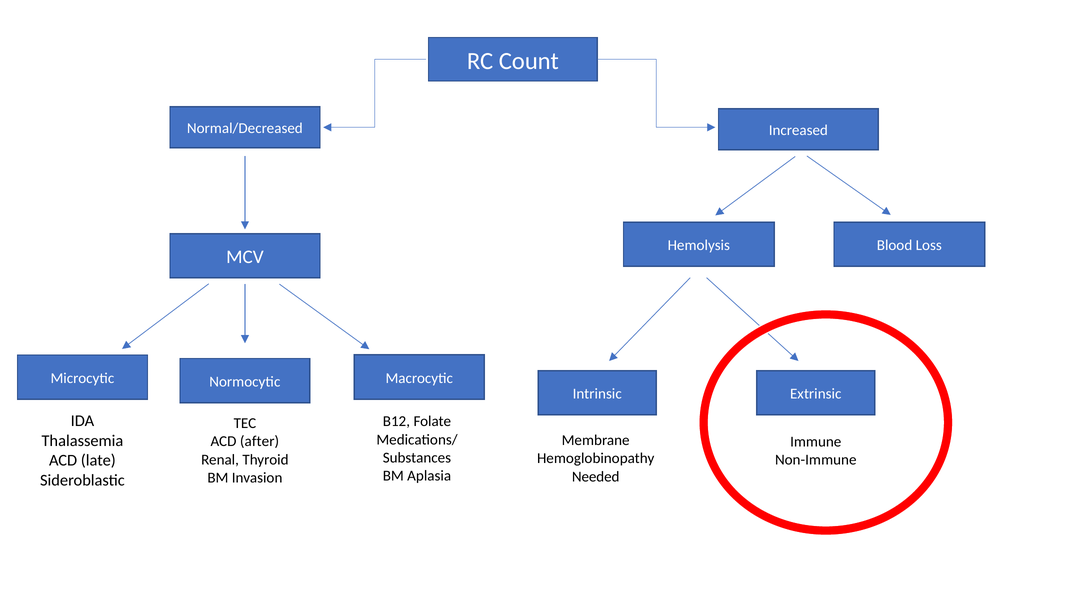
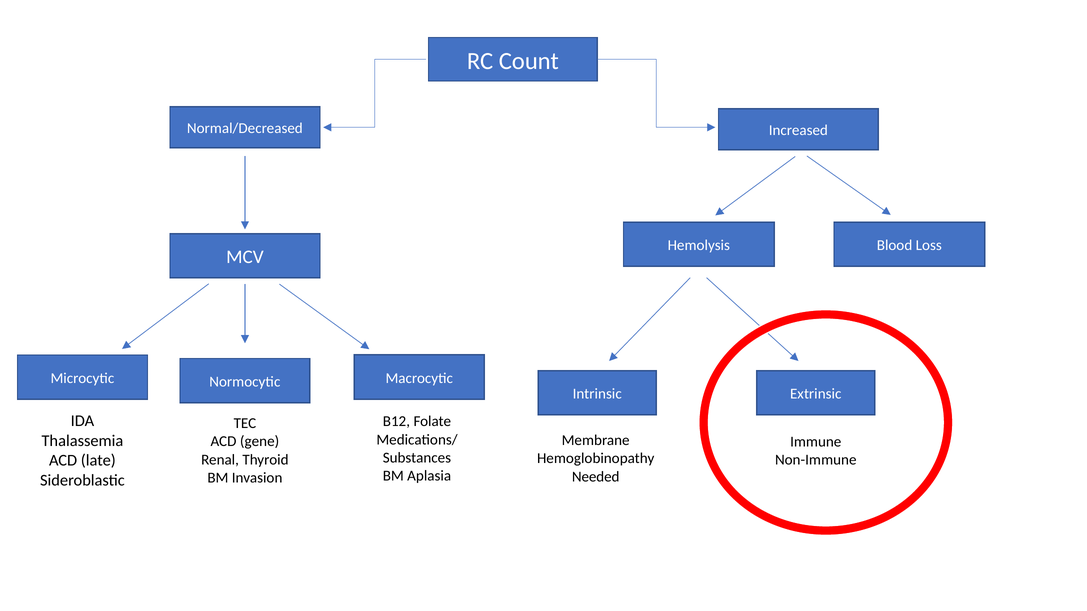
after: after -> gene (260, 442)
